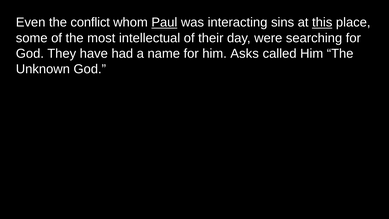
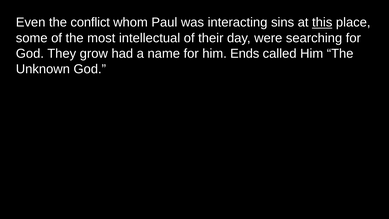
Paul underline: present -> none (164, 22)
have: have -> grow (94, 54)
Asks: Asks -> Ends (245, 54)
